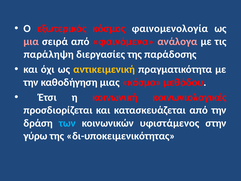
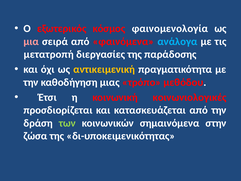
ανάλογα colour: pink -> light blue (177, 41)
παράληψη: παράληψη -> μετατροπή (49, 54)
κόσμο: κόσμο -> τρόπο (142, 82)
των colour: light blue -> light green (67, 123)
υφιστάμενος: υφιστάμενος -> σημαινόμενα (170, 123)
γύρω: γύρω -> ζώσα (35, 136)
